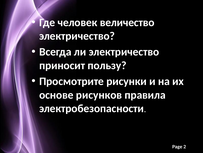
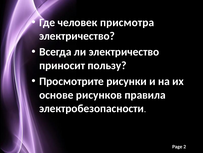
величество: величество -> присмотра (127, 22)
